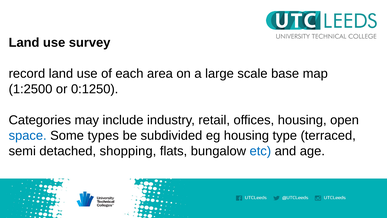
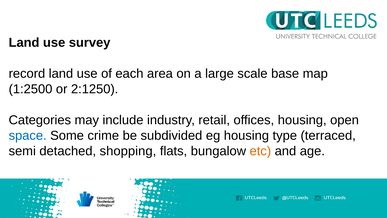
0:1250: 0:1250 -> 2:1250 (95, 89)
types: types -> crime (103, 135)
etc colour: blue -> orange (260, 151)
